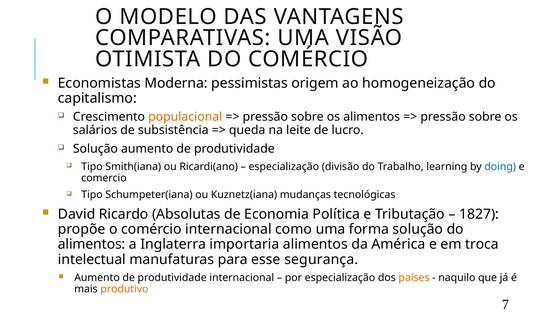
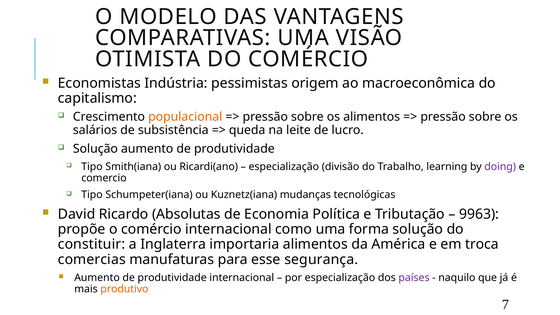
Moderna: Moderna -> Indústria (176, 83)
homogeneização: homogeneização -> macroeconômica (419, 83)
doing colour: blue -> purple (500, 167)
1827: 1827 -> 9963 (479, 214)
alimentos: alimentos -> constituir (92, 244)
intelectual: intelectual -> comercias (92, 259)
países colour: orange -> purple (414, 278)
